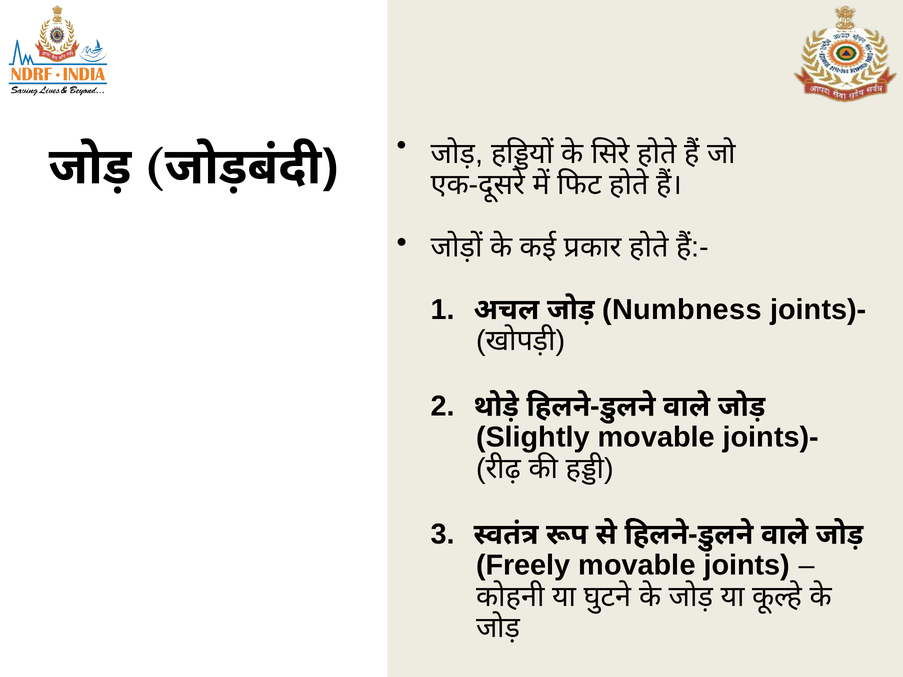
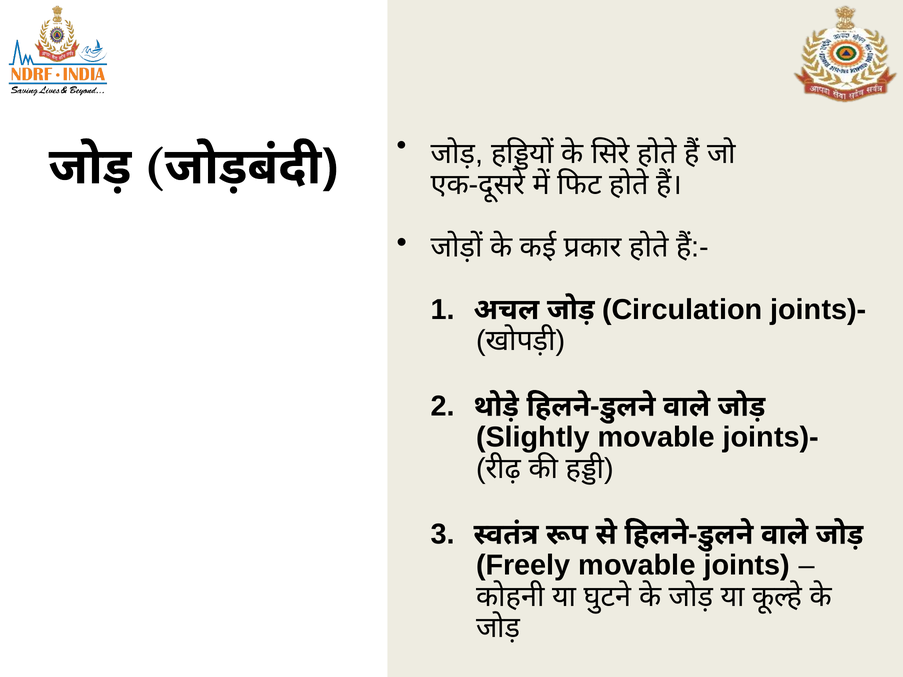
Numbness: Numbness -> Circulation (682, 310)
